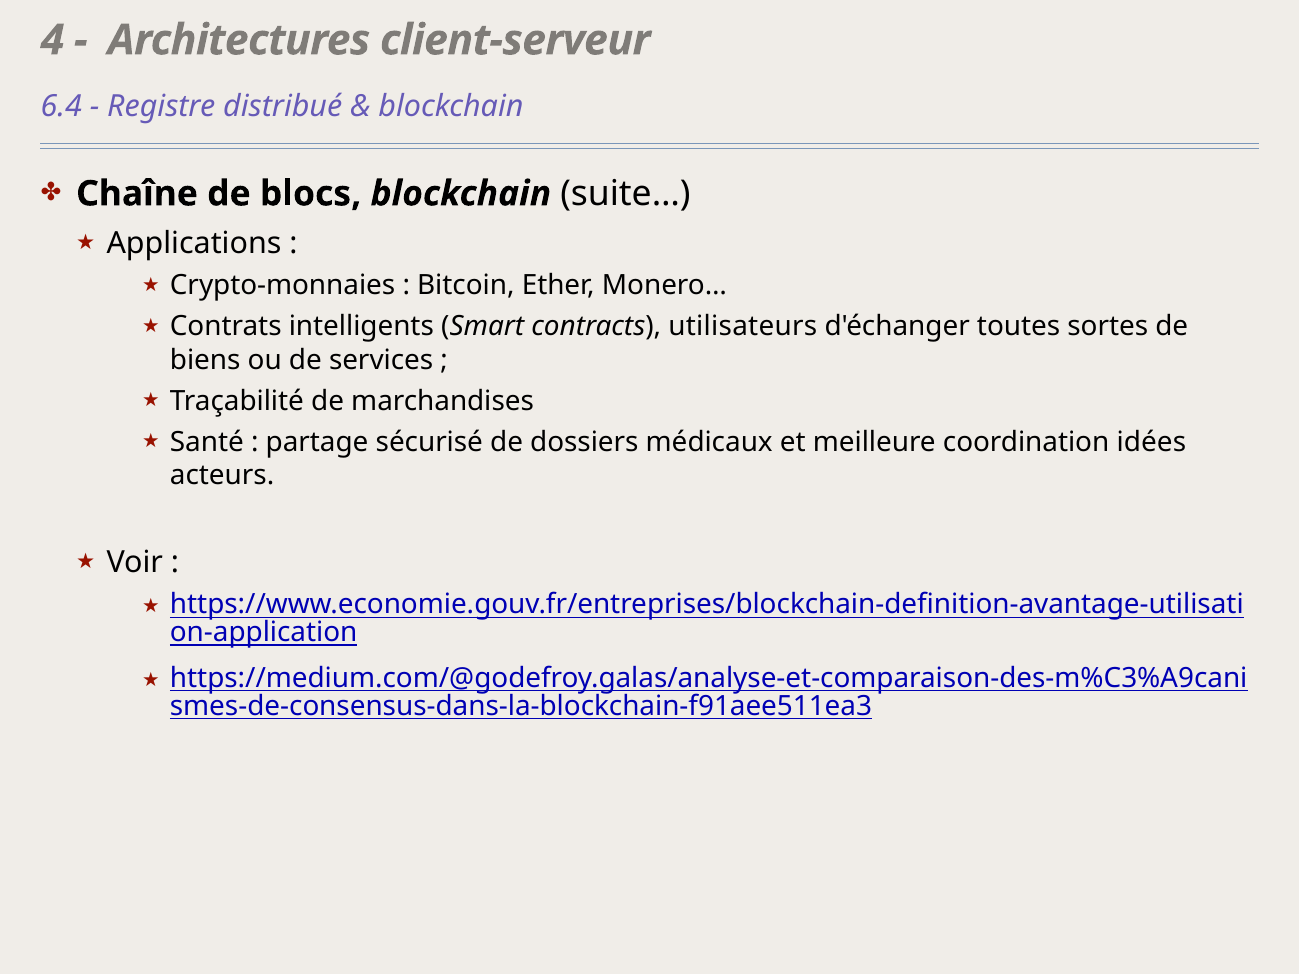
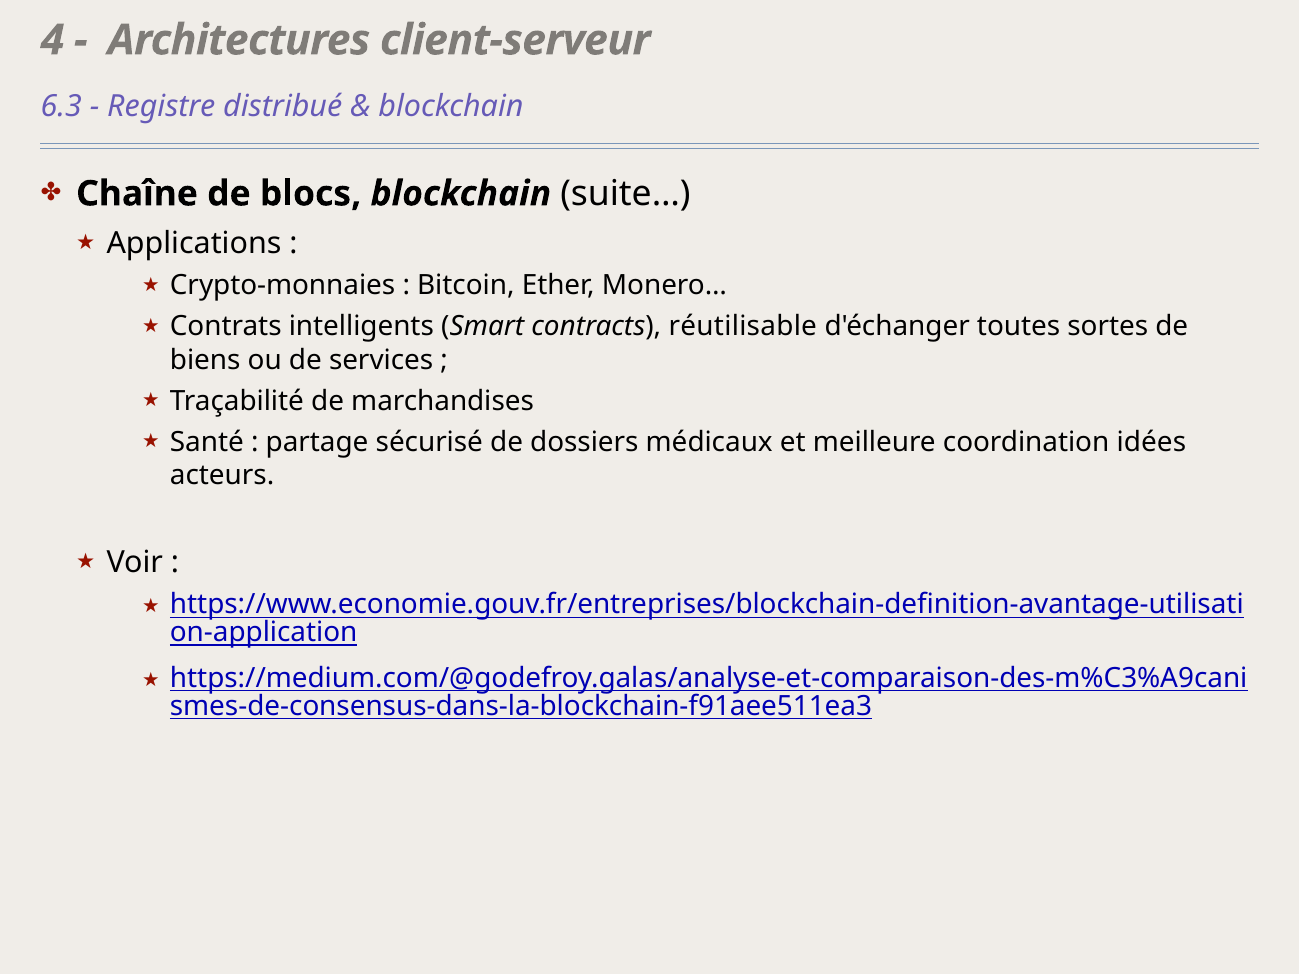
6.4: 6.4 -> 6.3 (61, 106)
utilisateurs: utilisateurs -> réutilisable (743, 327)
